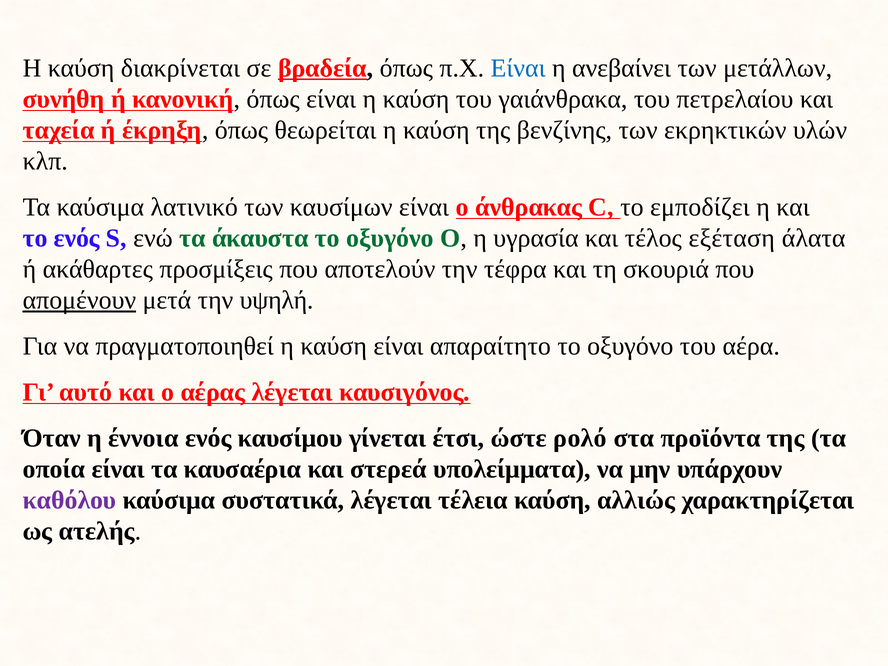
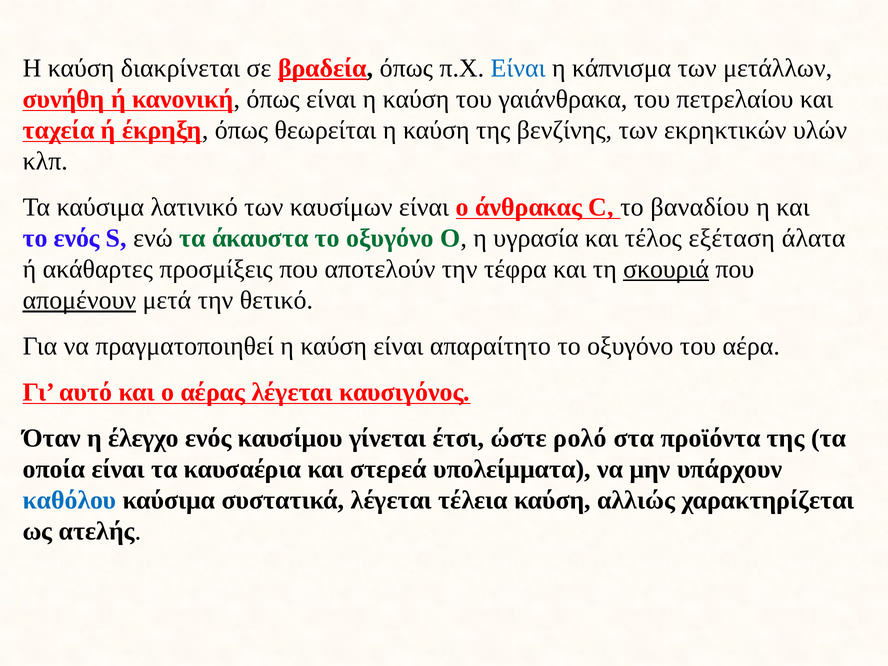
ανεβαίνει: ανεβαίνει -> κάπνισμα (622, 68)
εμποδίζει: εμποδίζει -> βαναδίου (700, 207)
σκουριά underline: none -> present (666, 269)
υψηλή: υψηλή -> θετικό (276, 300)
έννοια: έννοια -> έλεγχο (144, 438)
καθόλου colour: purple -> blue (70, 500)
